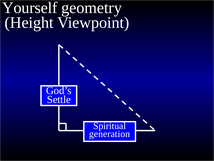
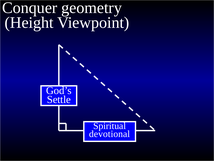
Yourself: Yourself -> Conquer (30, 8)
generation: generation -> devotional (110, 134)
